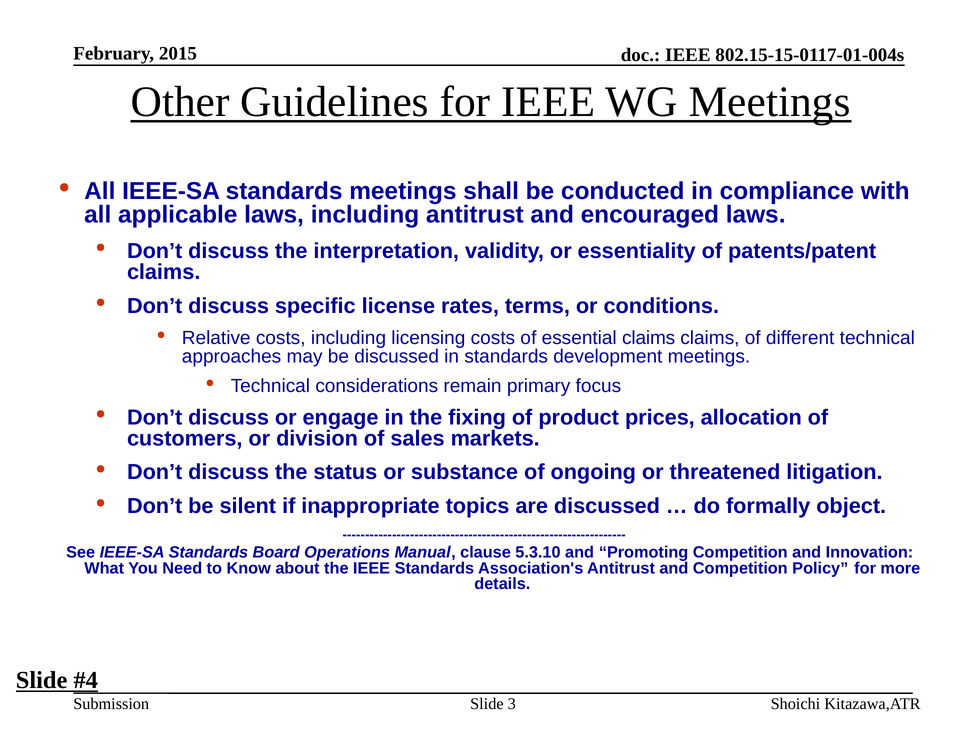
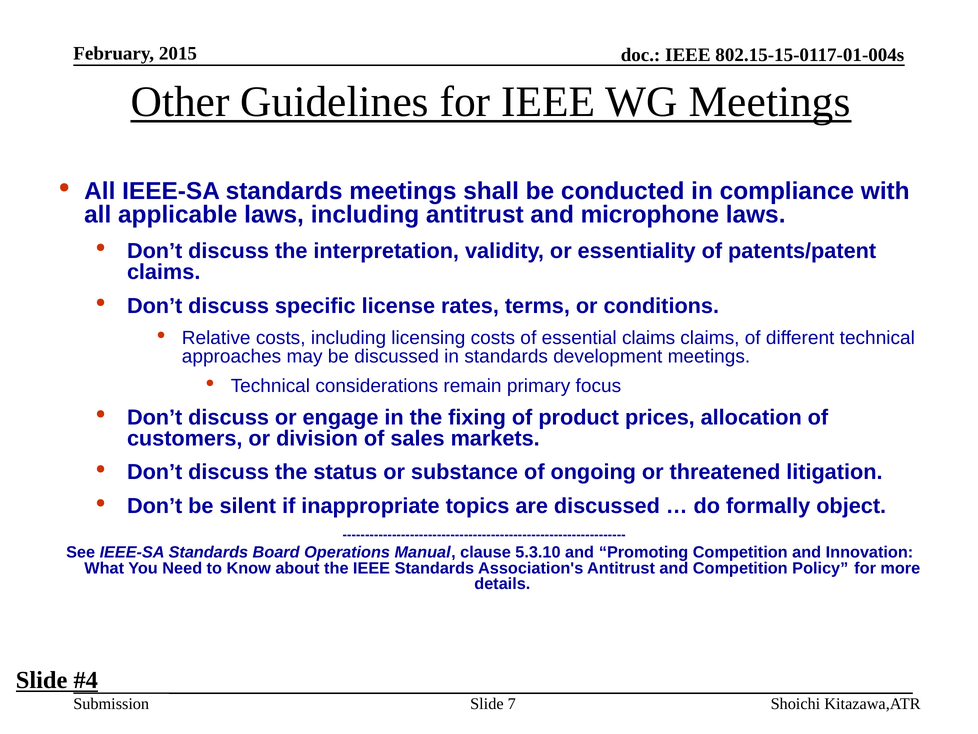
encouraged: encouraged -> microphone (650, 214)
3: 3 -> 7 (512, 703)
